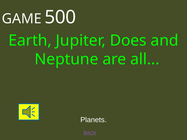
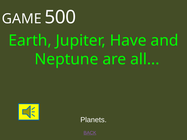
Does: Does -> Have (128, 41)
